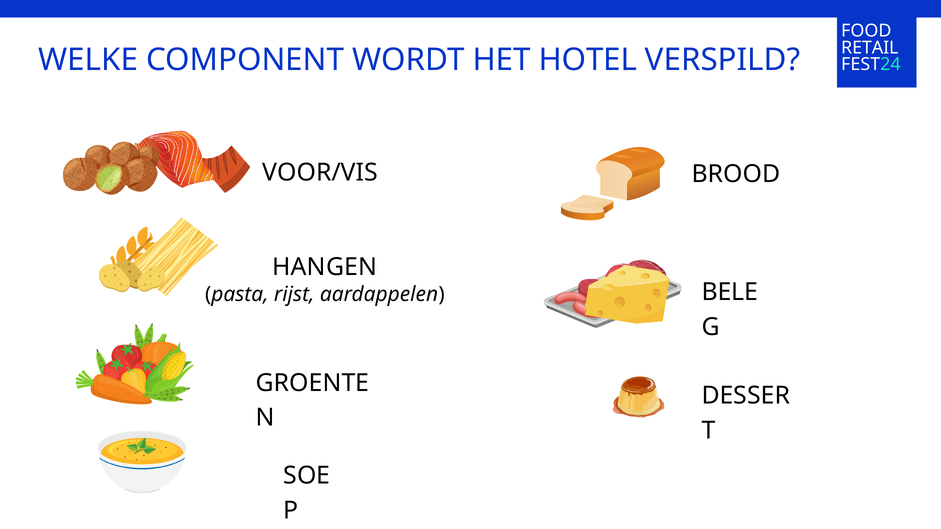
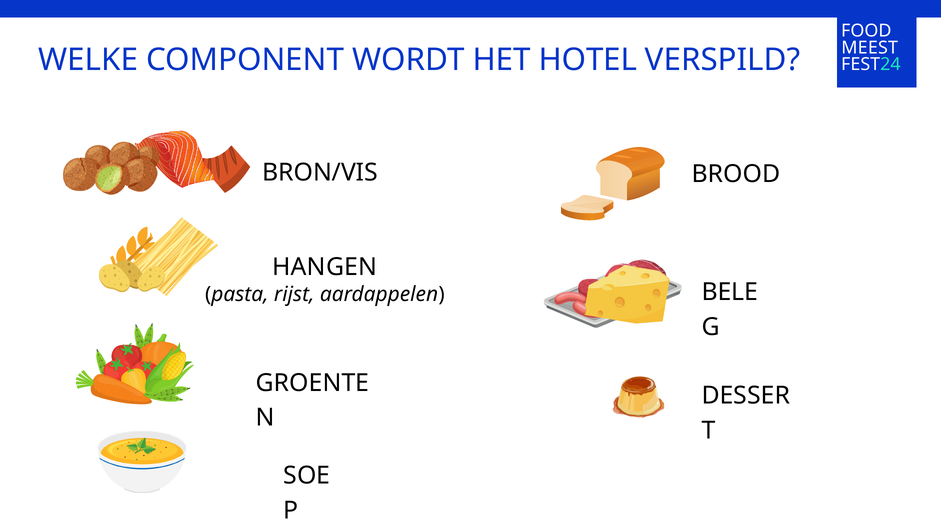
RETAIL: RETAIL -> MEEST (870, 48)
VOOR/VIS: VOOR/VIS -> BRON/VIS (320, 173)
